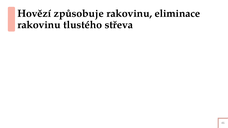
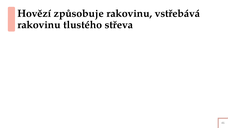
eliminace: eliminace -> vstřebává (177, 14)
